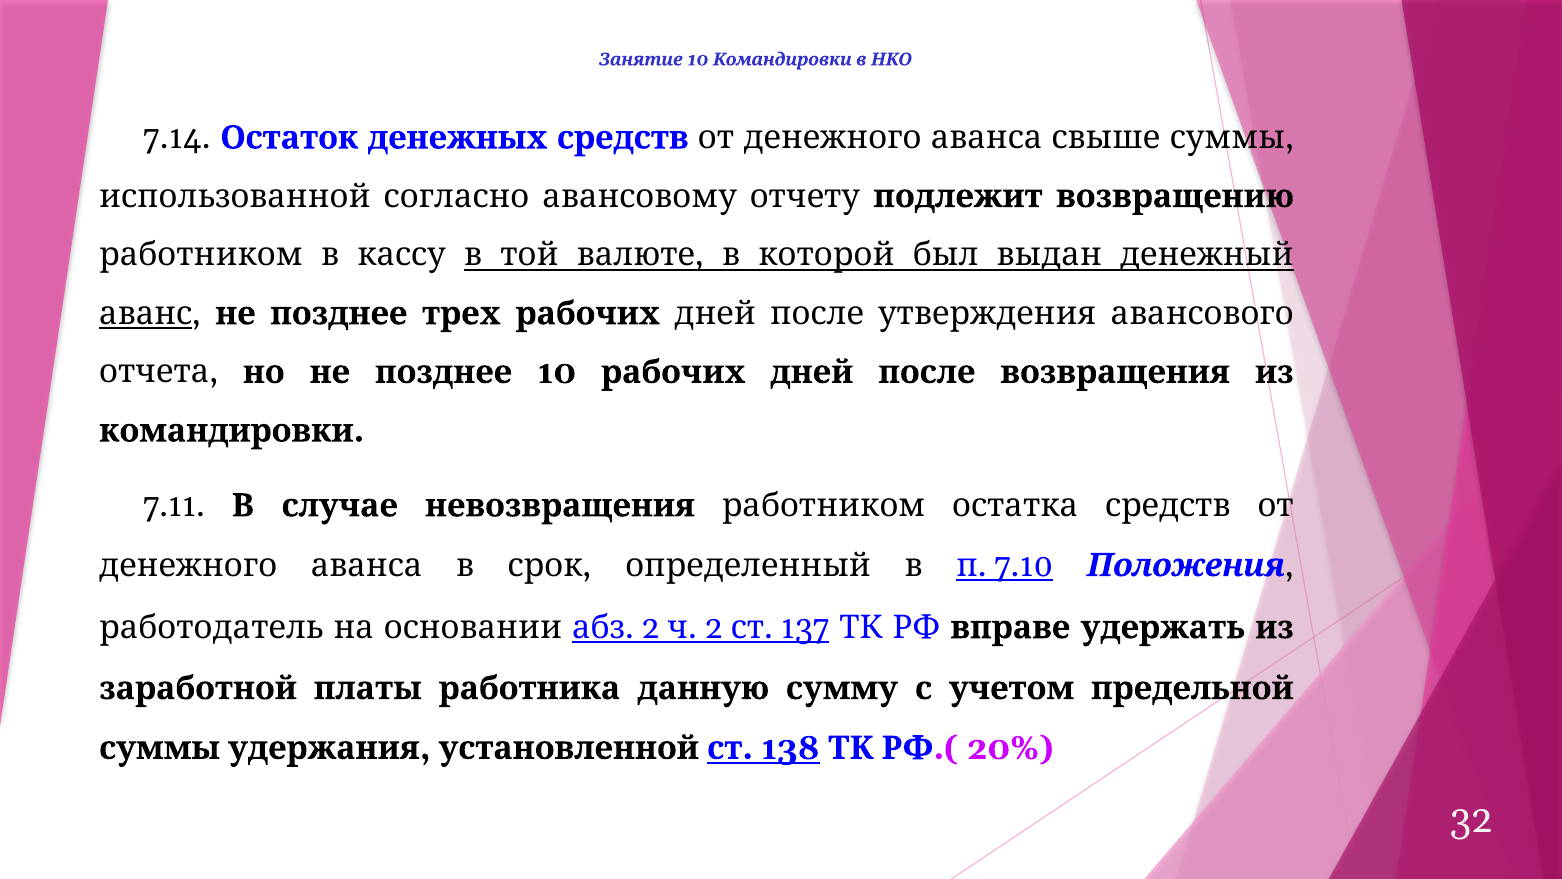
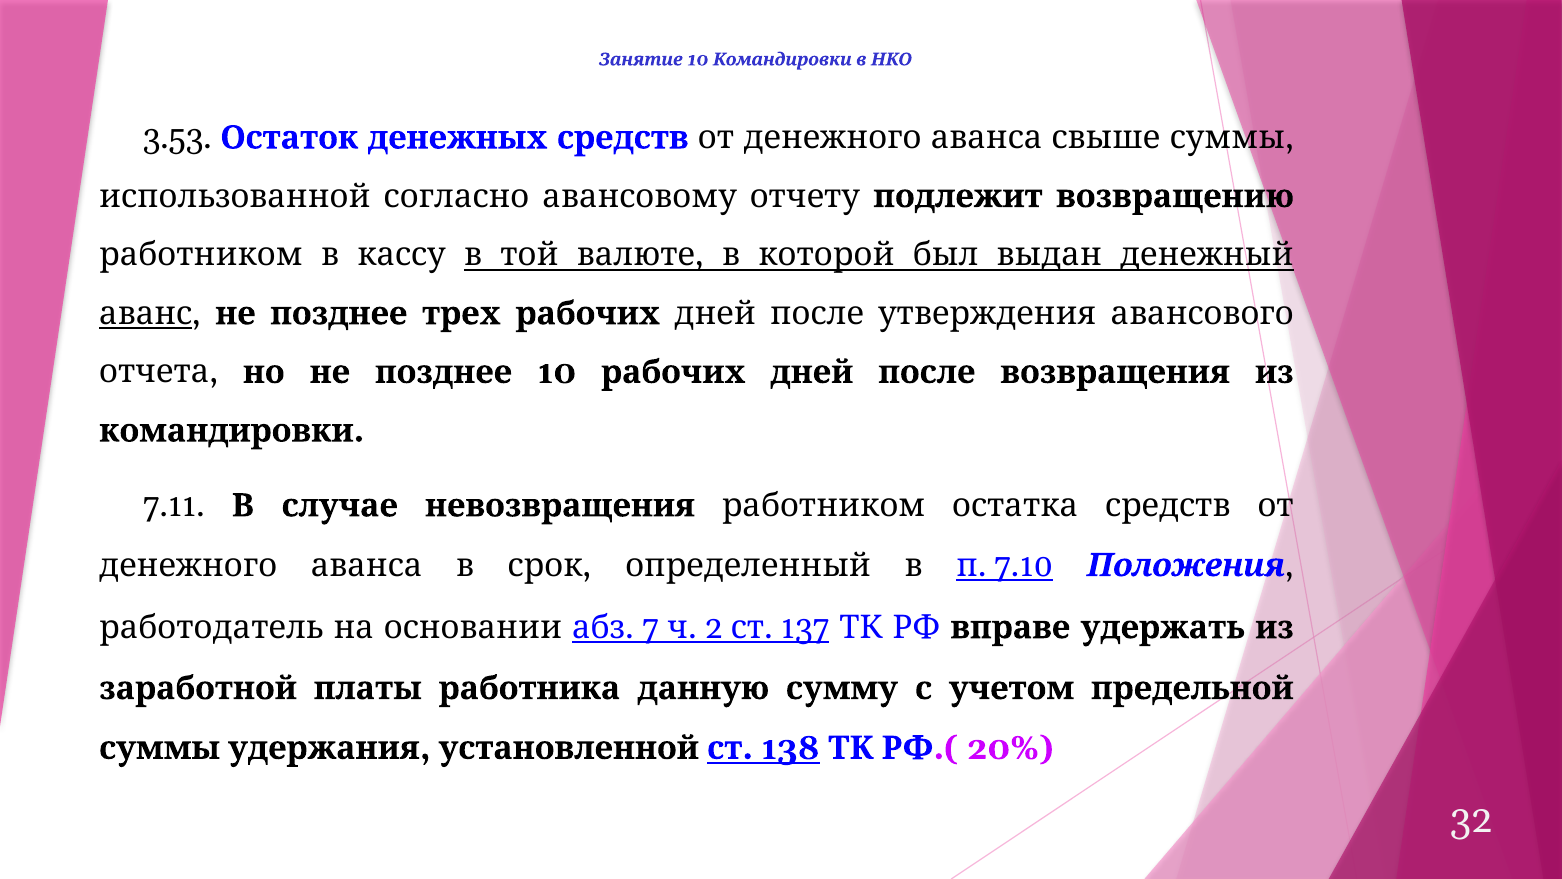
7.14: 7.14 -> 3.53 (177, 138)
абз 2: 2 -> 7 (651, 627)
